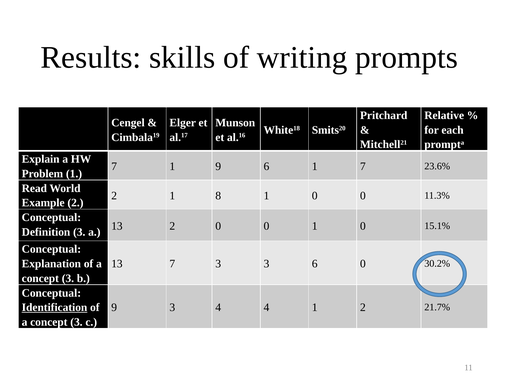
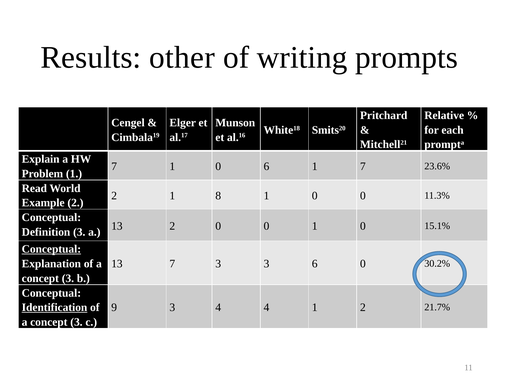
skills: skills -> other (182, 57)
7 1 9: 9 -> 0 (218, 166)
Conceptual underline: none -> present (51, 249)
